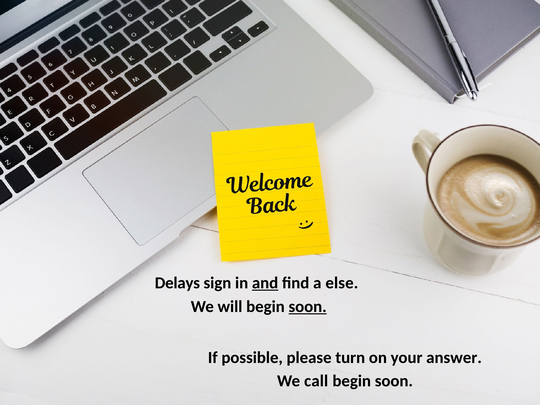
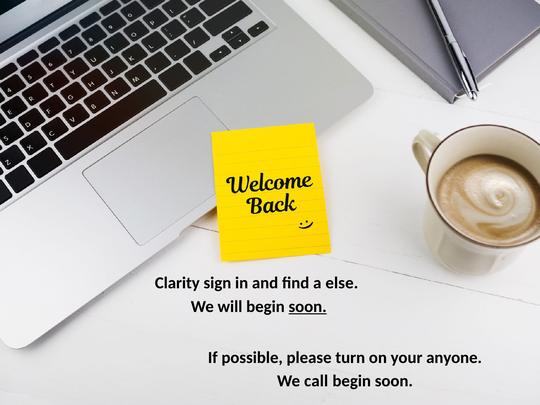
Delays: Delays -> Clarity (177, 283)
and underline: present -> none (265, 283)
answer: answer -> anyone (454, 358)
